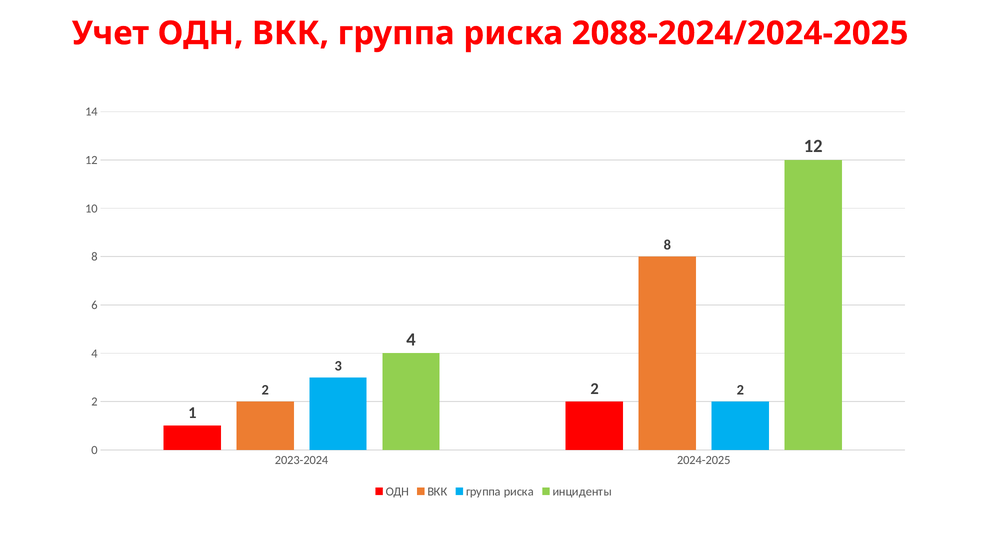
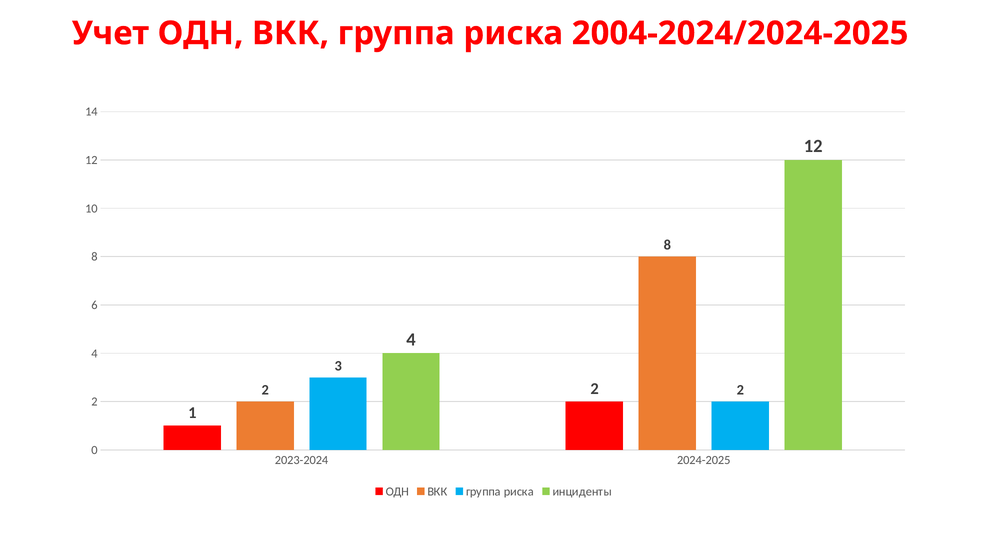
2088-2024/2024-2025: 2088-2024/2024-2025 -> 2004-2024/2024-2025 (740, 33)
